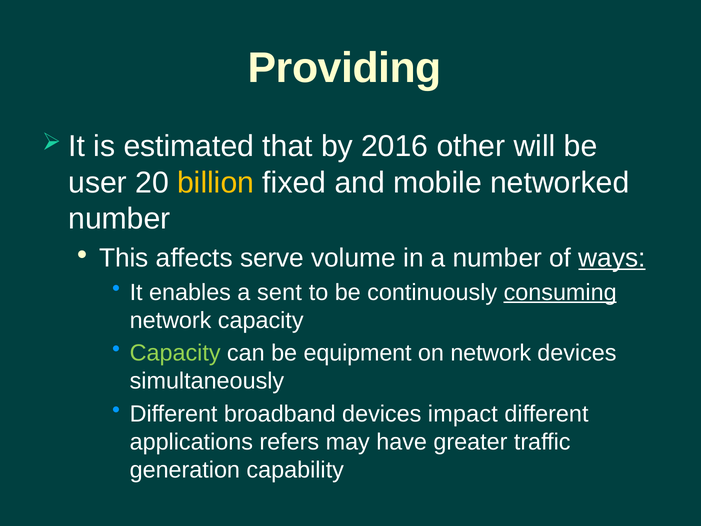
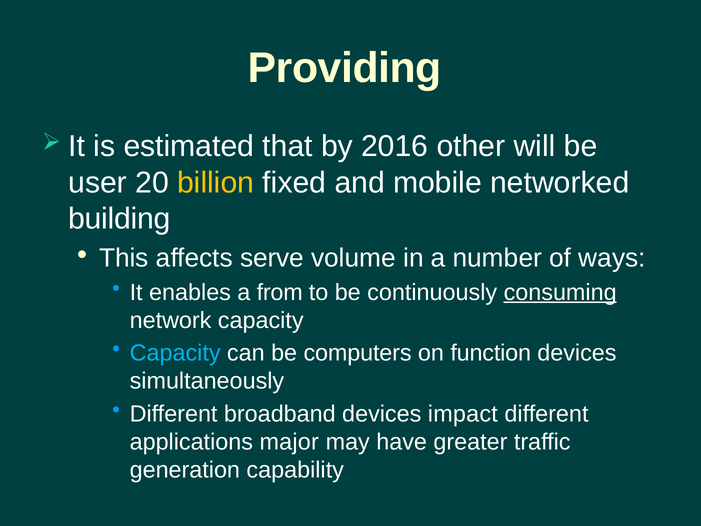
number: number -> building (120, 219)
ways underline: present -> none (612, 258)
sent: sent -> from (280, 292)
Capacity colour: light green -> light blue (175, 353)
equipment: equipment -> computers (358, 353)
on network: network -> function (491, 353)
refers: refers -> major (289, 442)
